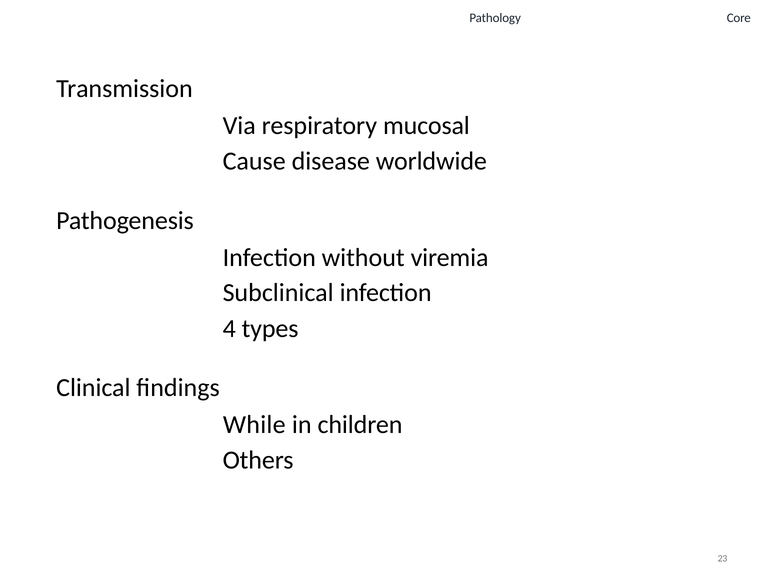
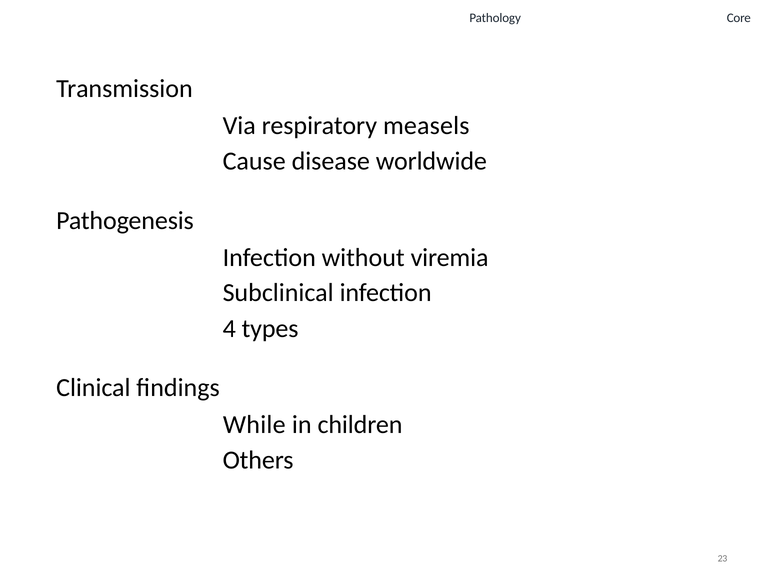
mucosal: mucosal -> measels (426, 126)
